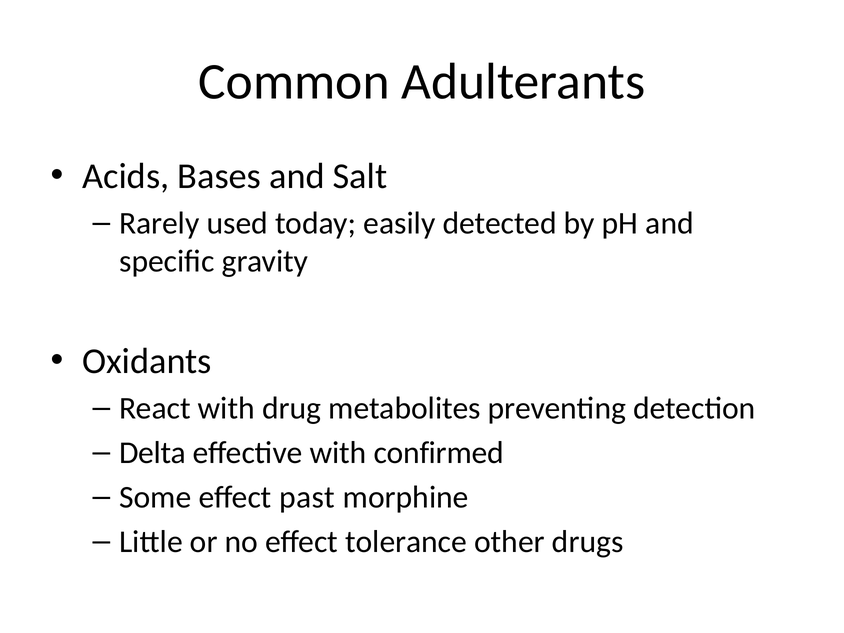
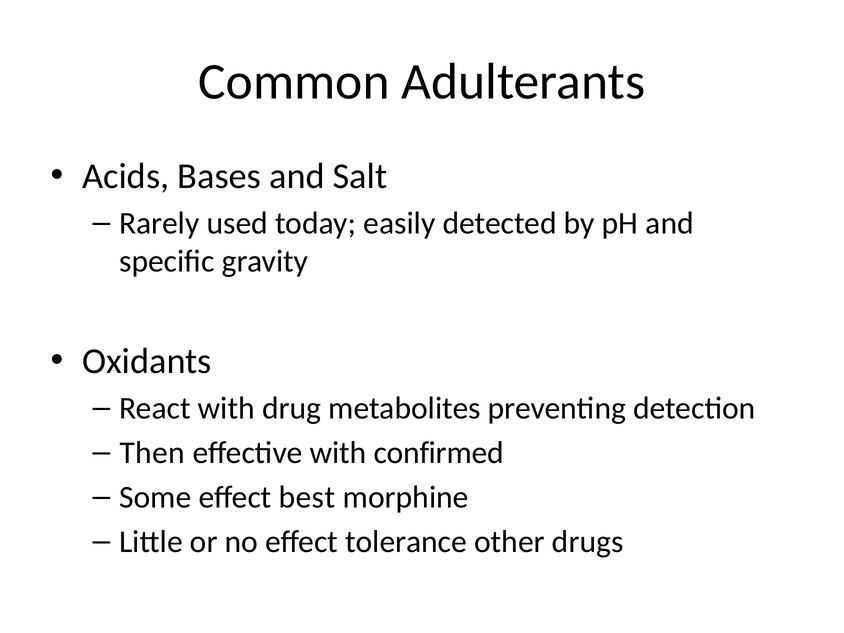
Delta: Delta -> Then (152, 453)
past: past -> best (307, 497)
